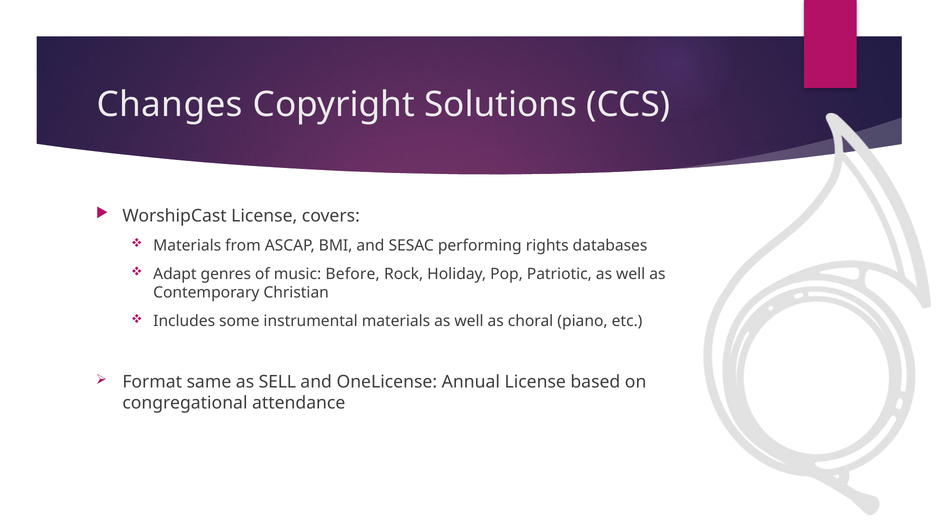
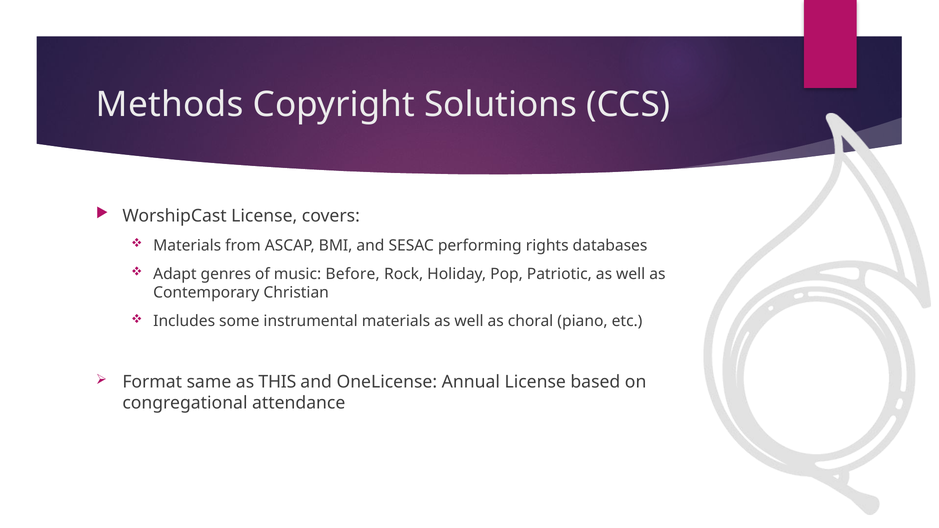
Changes: Changes -> Methods (170, 105)
SELL: SELL -> THIS (277, 382)
